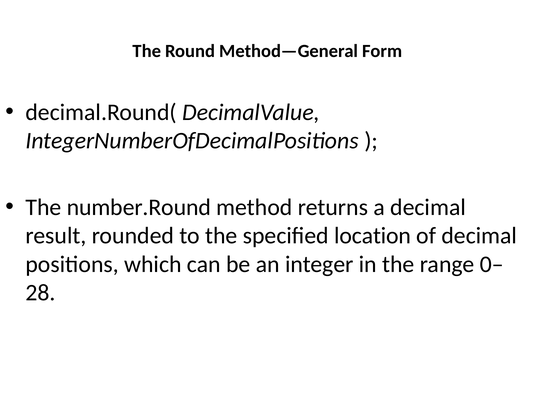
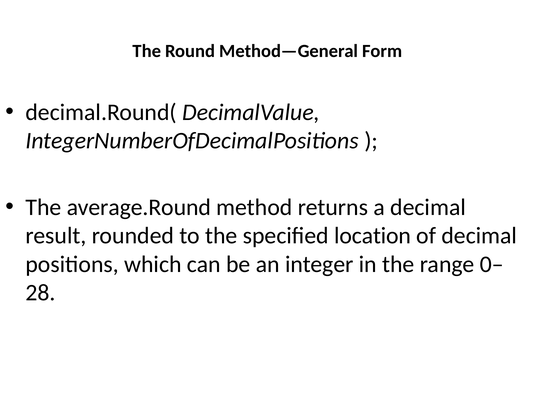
number.Round: number.Round -> average.Round (139, 207)
